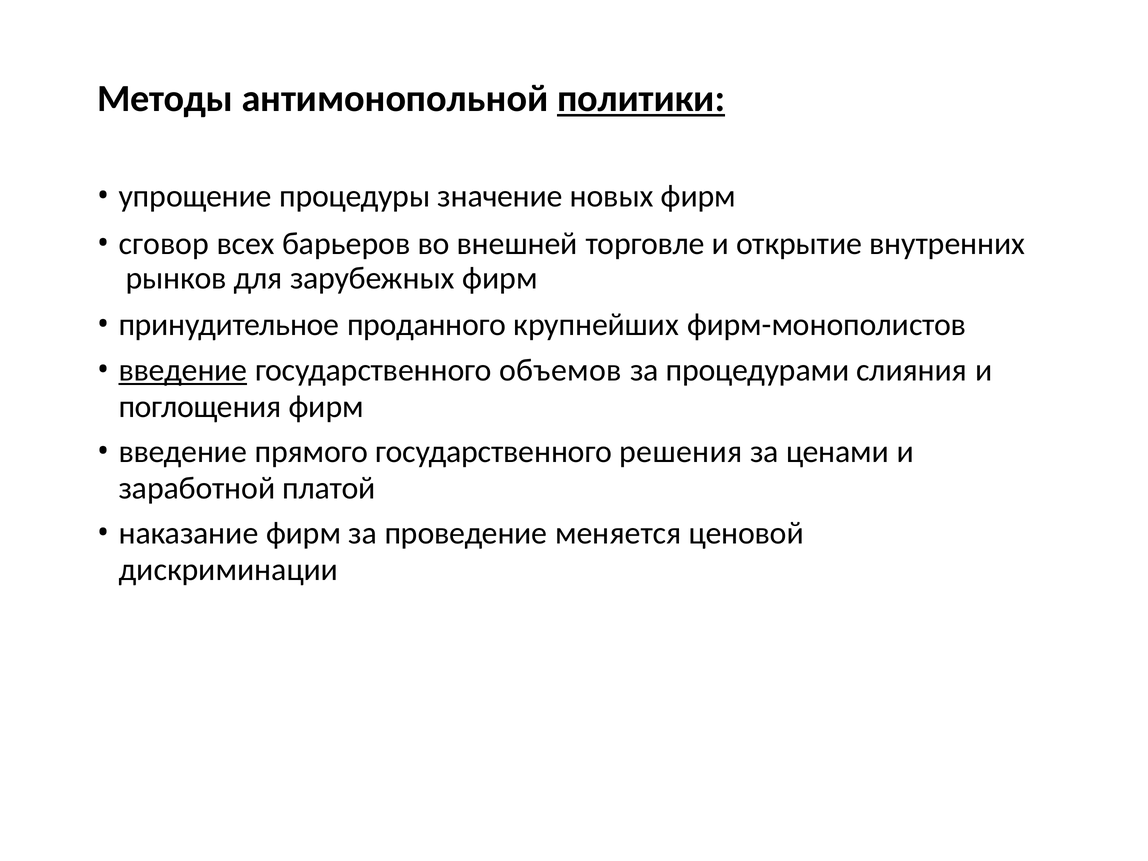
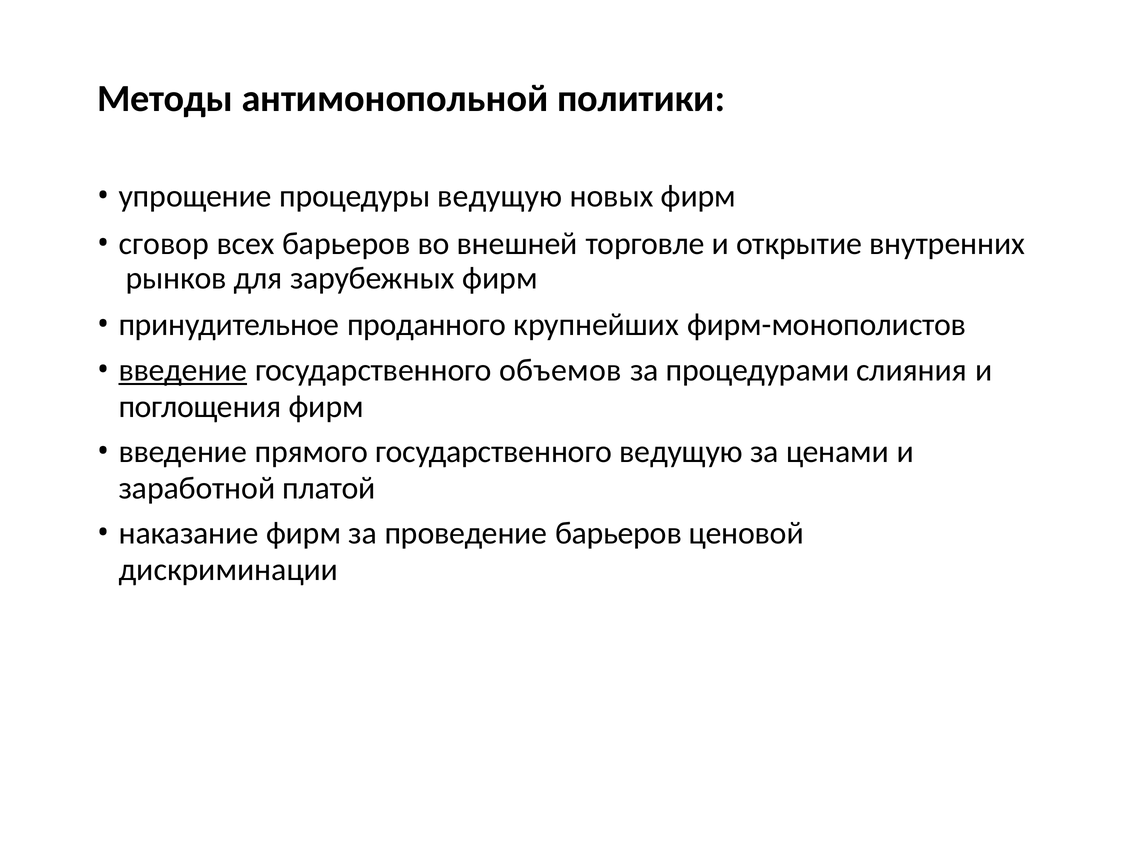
политики underline: present -> none (641, 99)
процедуры значение: значение -> ведущую (500, 196)
государственного решения: решения -> ведущую (681, 452)
проведение меняется: меняется -> барьеров (618, 533)
